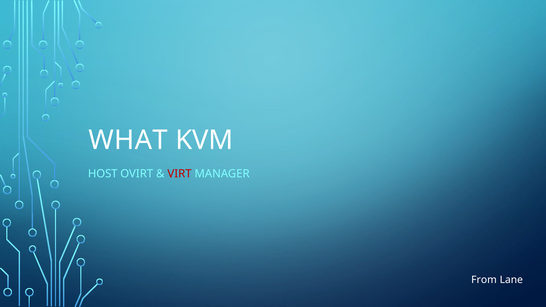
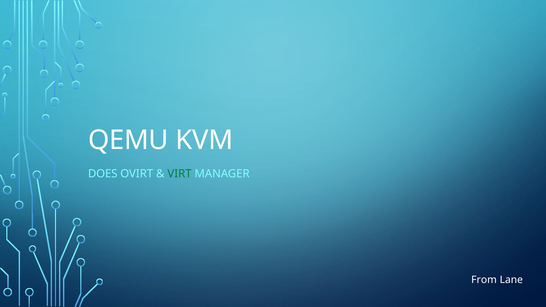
WHAT: WHAT -> QEMU (128, 140)
HOST: HOST -> DOES (103, 174)
VIRT colour: red -> green (180, 174)
